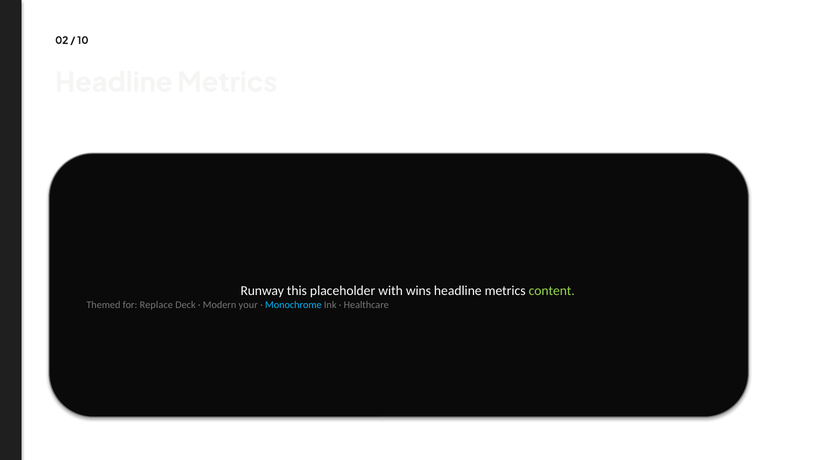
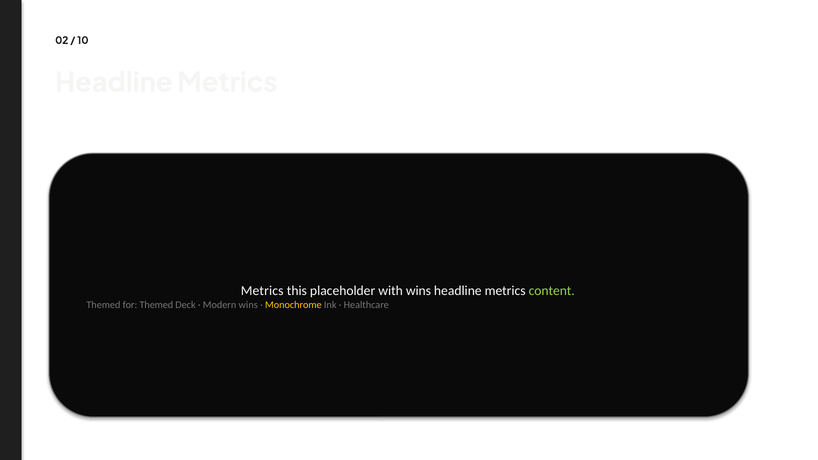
Runway: Runway -> Metrics (262, 291)
for Replace: Replace -> Themed (156, 305)
Modern your: your -> wins (248, 305)
Monochrome colour: light blue -> yellow (293, 305)
